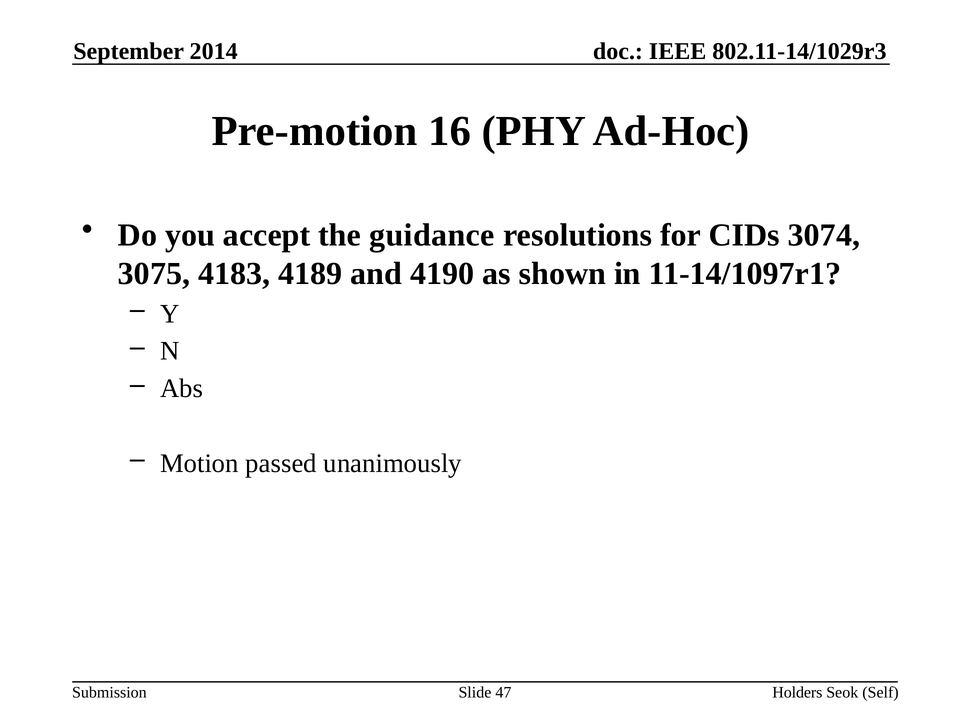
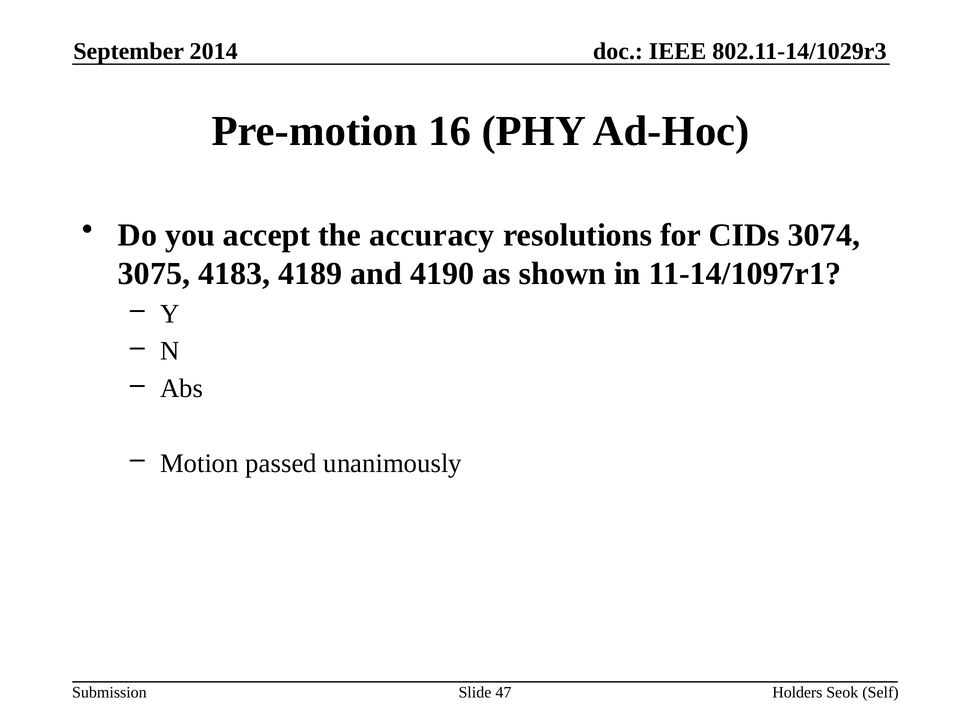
guidance: guidance -> accuracy (432, 235)
